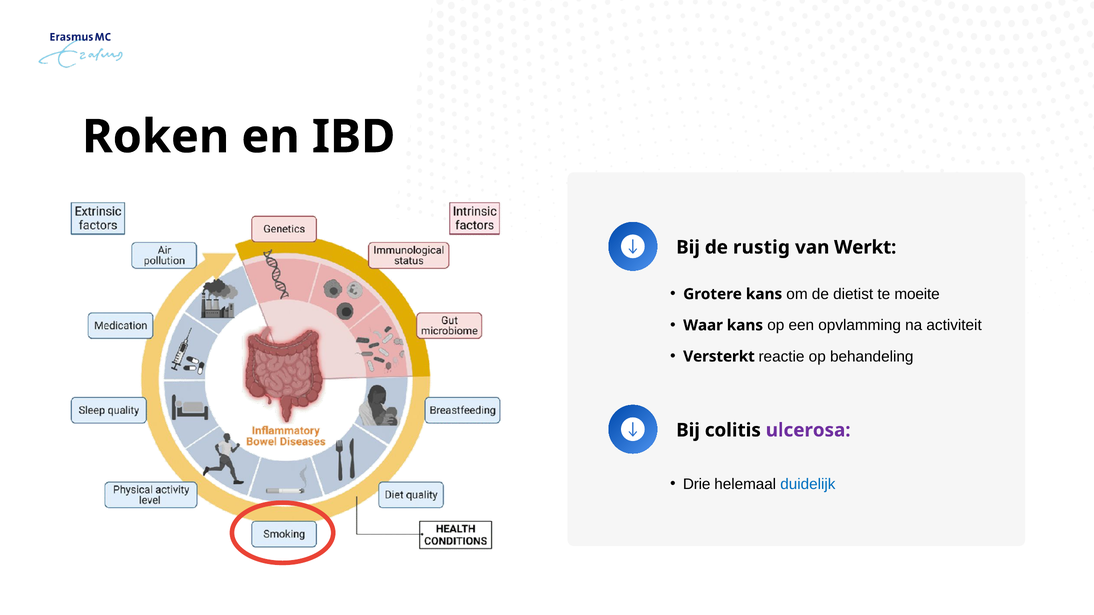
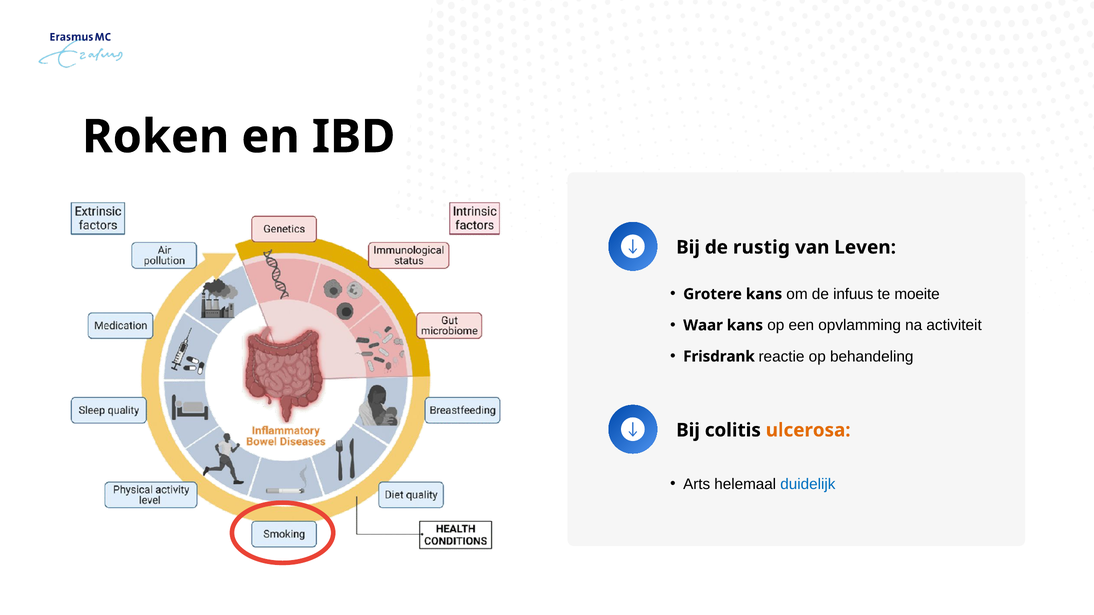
Werkt: Werkt -> Leven (865, 248)
dietist: dietist -> infuus (853, 294)
Versterkt: Versterkt -> Frisdrank (719, 357)
ulcerosa colour: purple -> orange (808, 430)
Drie: Drie -> Arts (697, 484)
